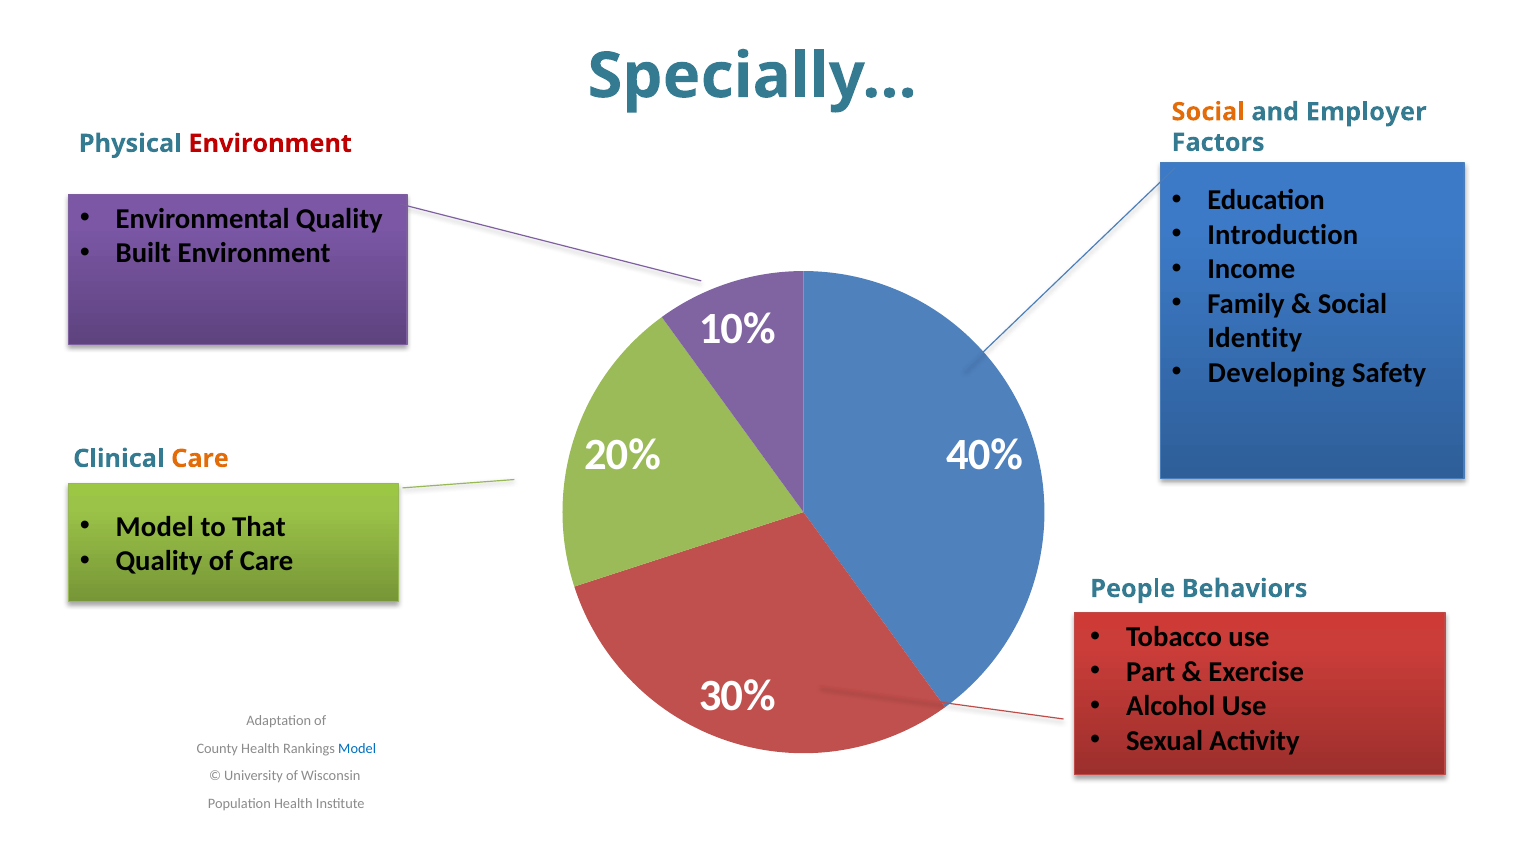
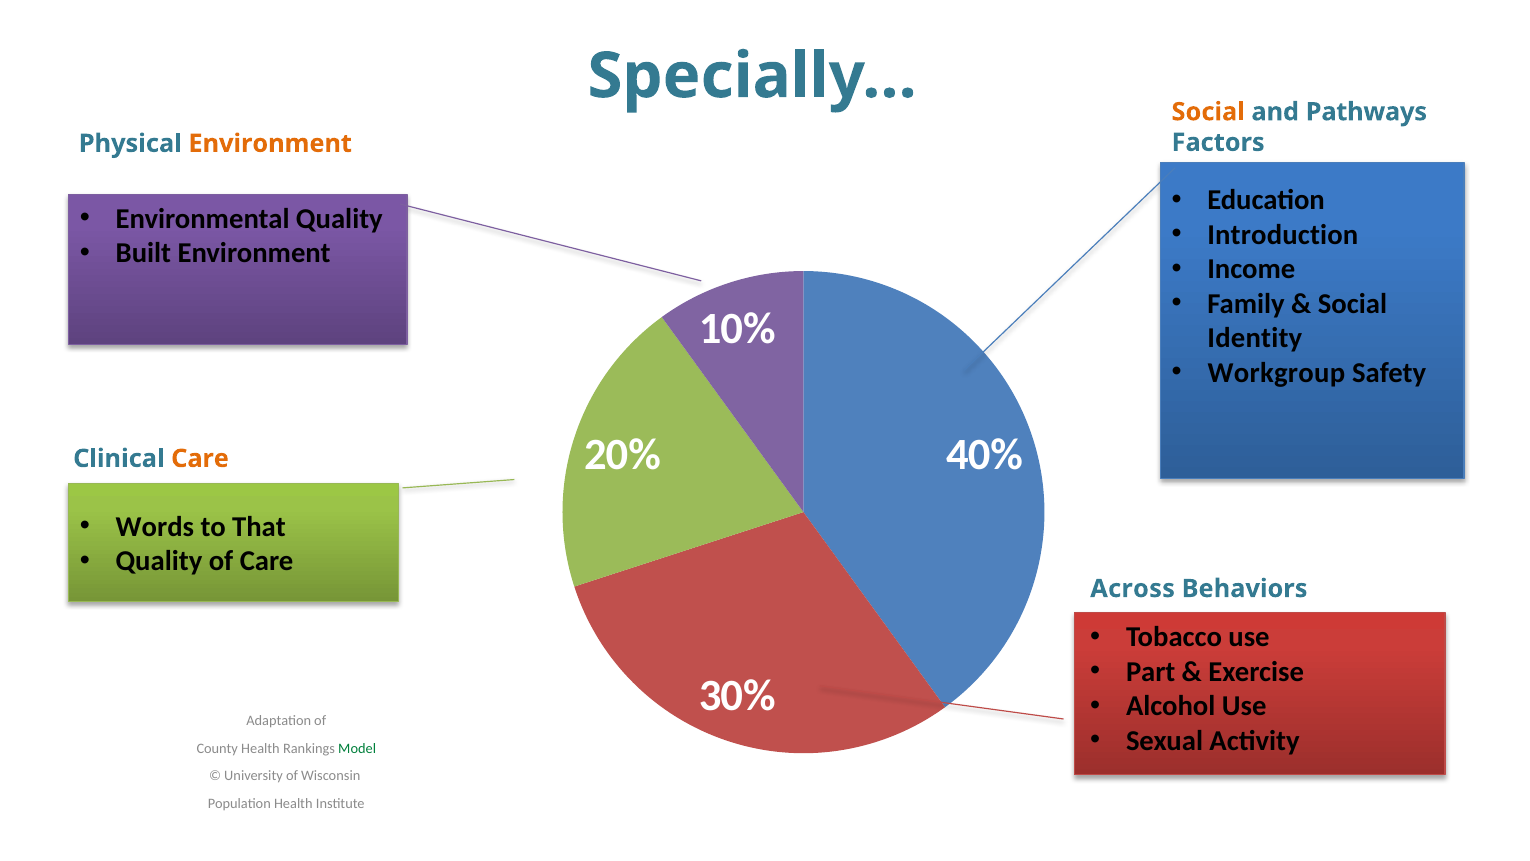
Employer: Employer -> Pathways (1366, 112)
Environment colour: red -> orange (270, 143)
Developing: Developing -> Workgroup (1276, 372)
Model: Model -> Words (155, 527)
People: People -> Across (1133, 588)
Model colour: blue -> green (357, 748)
